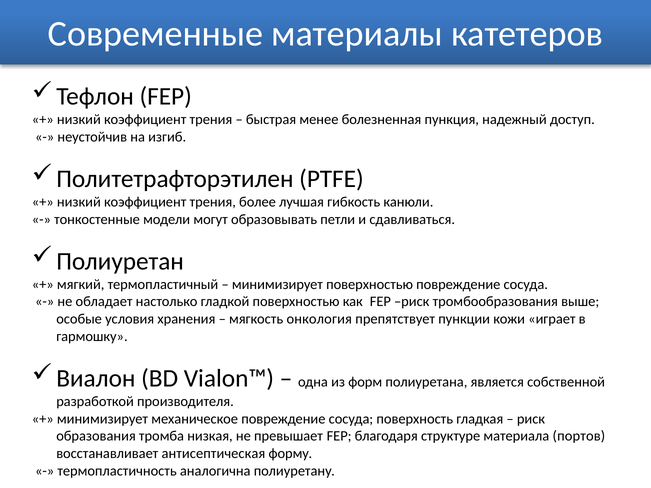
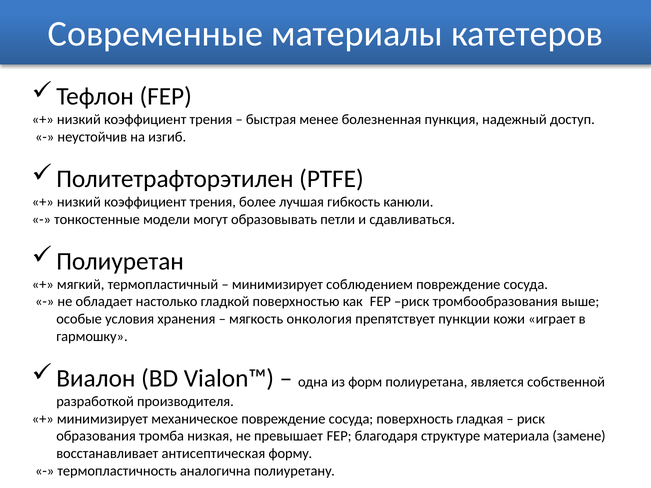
минимизирует поверхностью: поверхностью -> соблюдением (370, 284)
портов: портов -> замене (579, 436)
